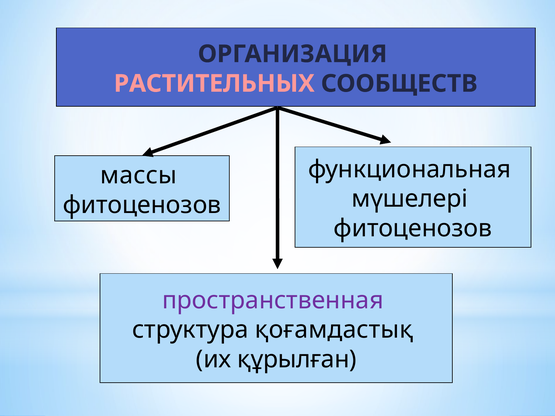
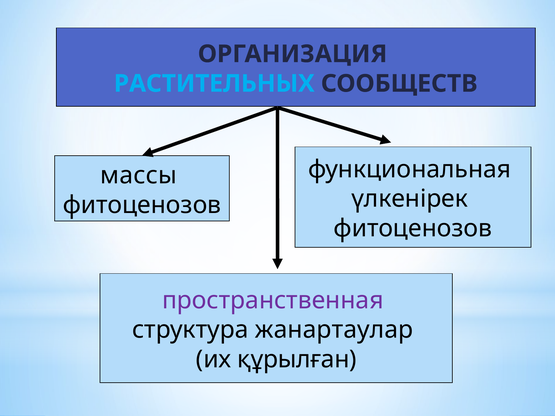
РАСТИТЕЛЬНЫХ colour: pink -> light blue (214, 84)
мүшелері: мүшелері -> үлкенірек (410, 199)
қоғамдастық: қоғамдастық -> жанартаулар (334, 330)
